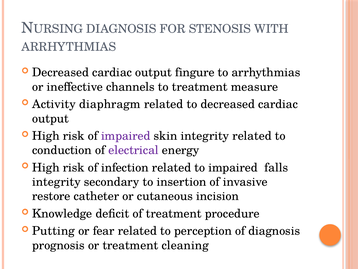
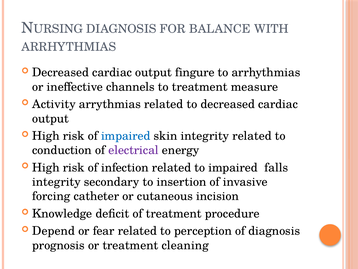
STENOSIS: STENOSIS -> BALANCE (220, 29)
diaphragm: diaphragm -> arrythmias (110, 104)
impaired colour: purple -> blue (126, 136)
restore: restore -> forcing (51, 196)
Putting: Putting -> Depend (54, 231)
